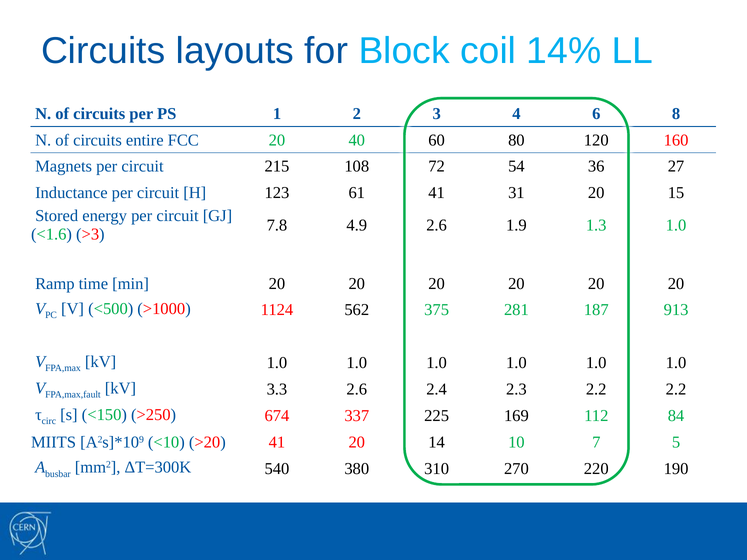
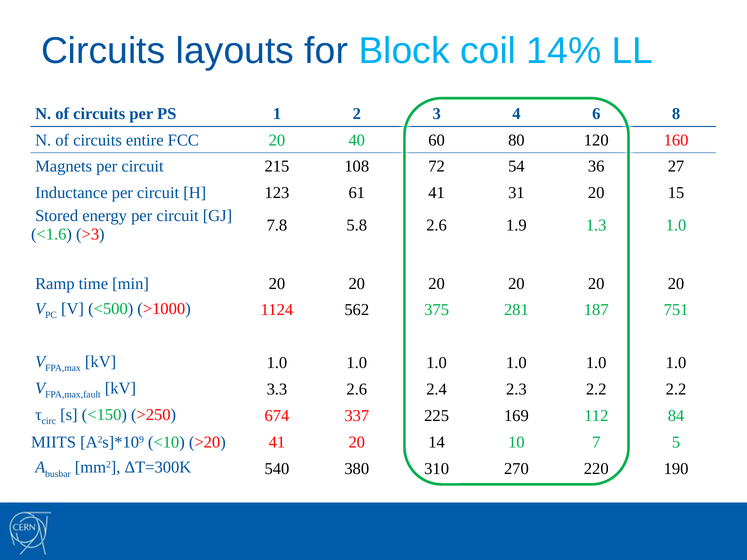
4.9: 4.9 -> 5.8 (357, 225)
913: 913 -> 751 (676, 310)
